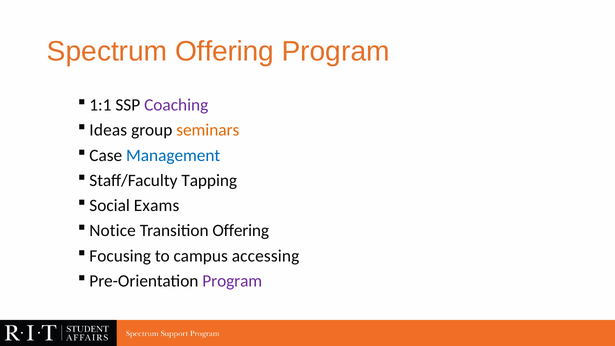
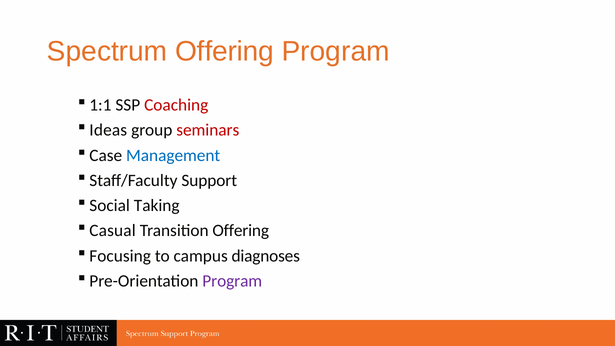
Coaching colour: purple -> red (176, 105)
seminars colour: orange -> red (208, 130)
Tapping: Tapping -> Support (209, 180)
Exams: Exams -> Taking (157, 206)
Notice: Notice -> Casual (113, 231)
accessing: accessing -> diagnoses (266, 256)
